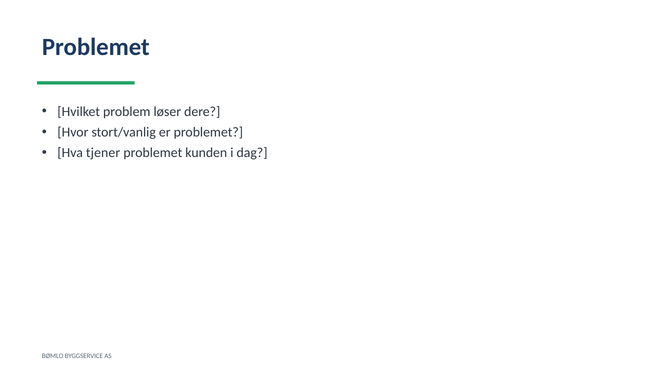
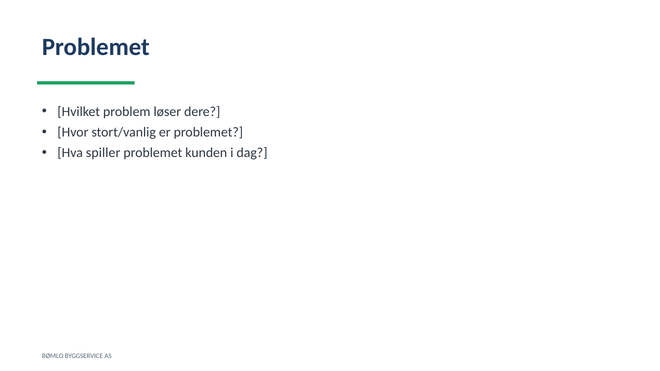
tjener: tjener -> spiller (103, 153)
